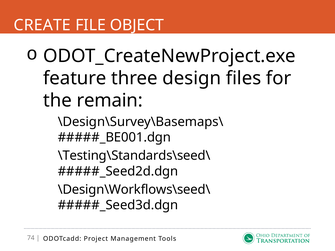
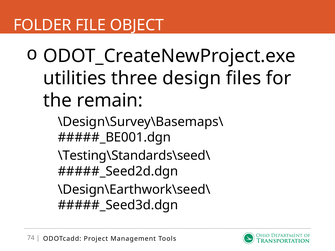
CREATE: CREATE -> FOLDER (42, 25)
feature: feature -> utilities (75, 78)
\Design\Workflows\seed\: \Design\Workflows\seed\ -> \Design\Earthwork\seed\ (134, 190)
